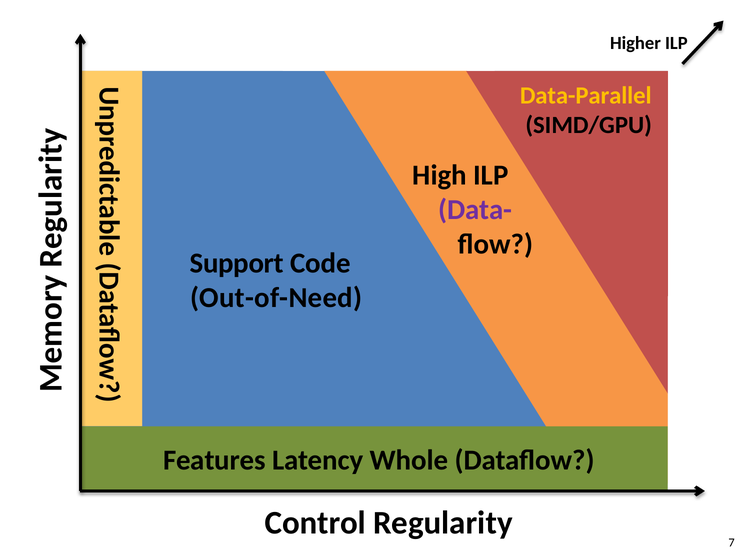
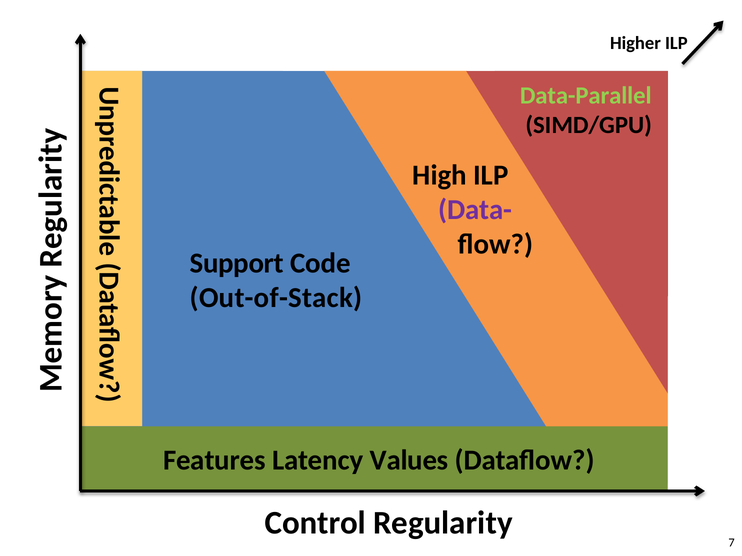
Data-Parallel colour: yellow -> light green (586, 95)
Out-of-Need: Out-of-Need -> Out-of-Stack (276, 298)
Whole: Whole -> Values (409, 461)
